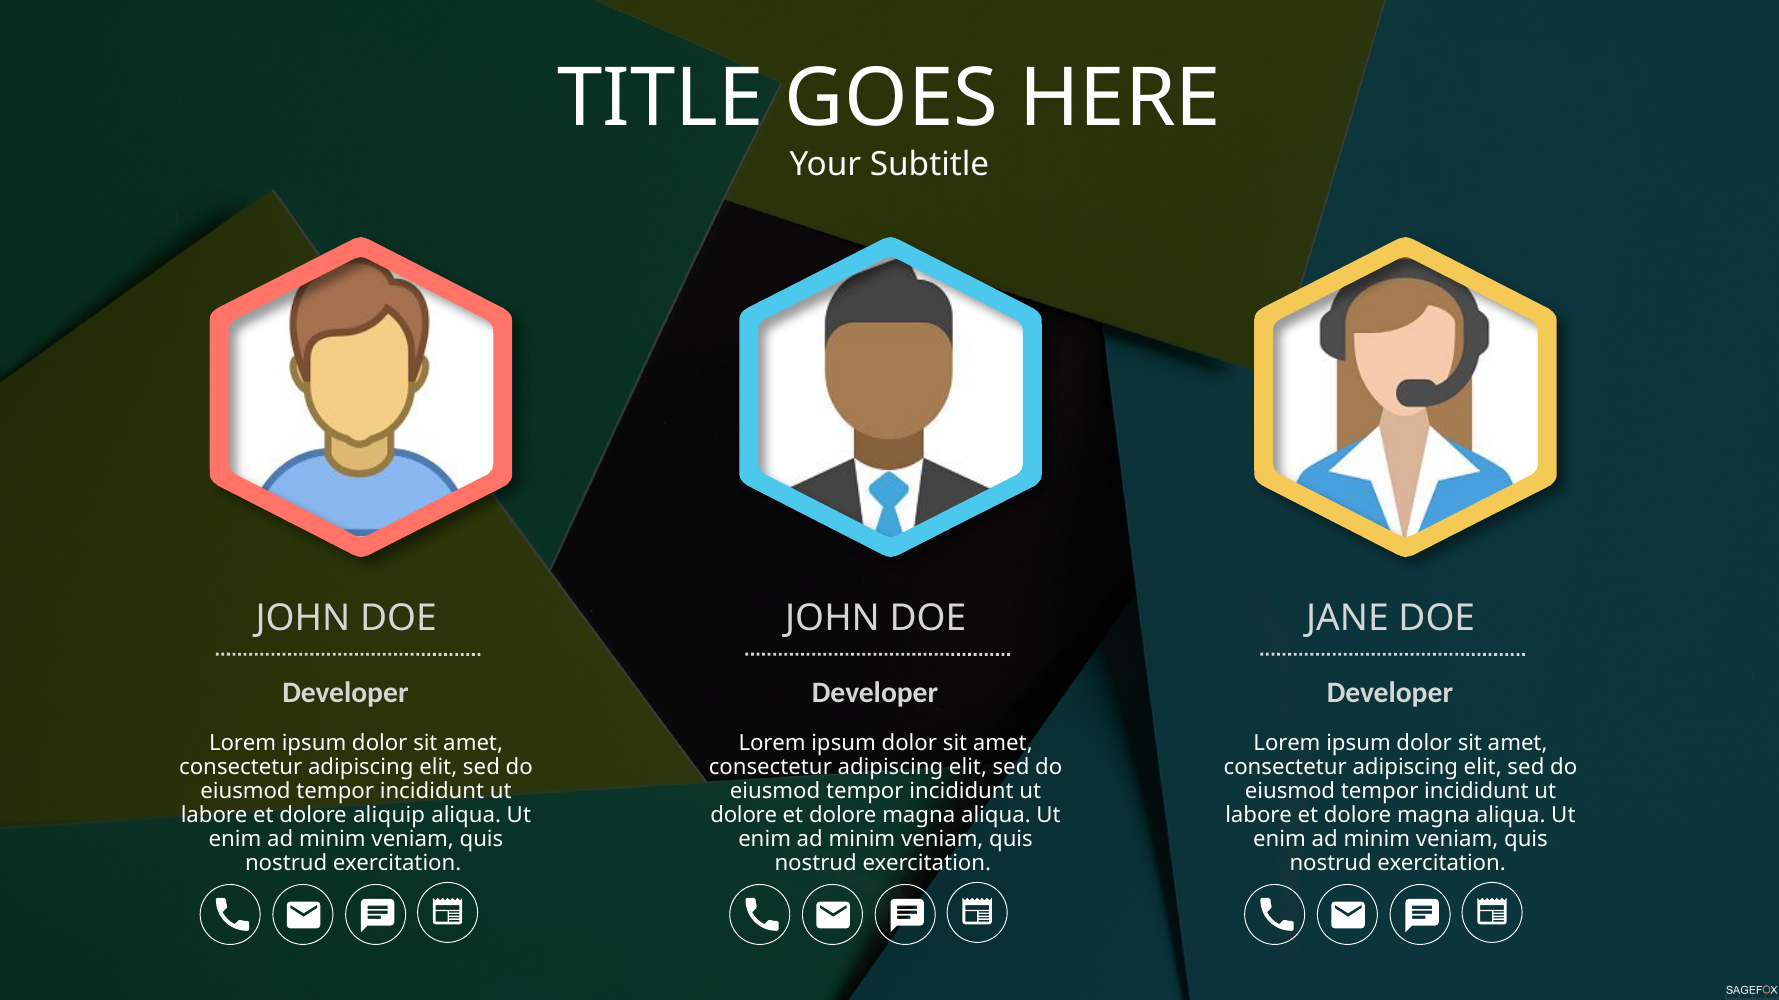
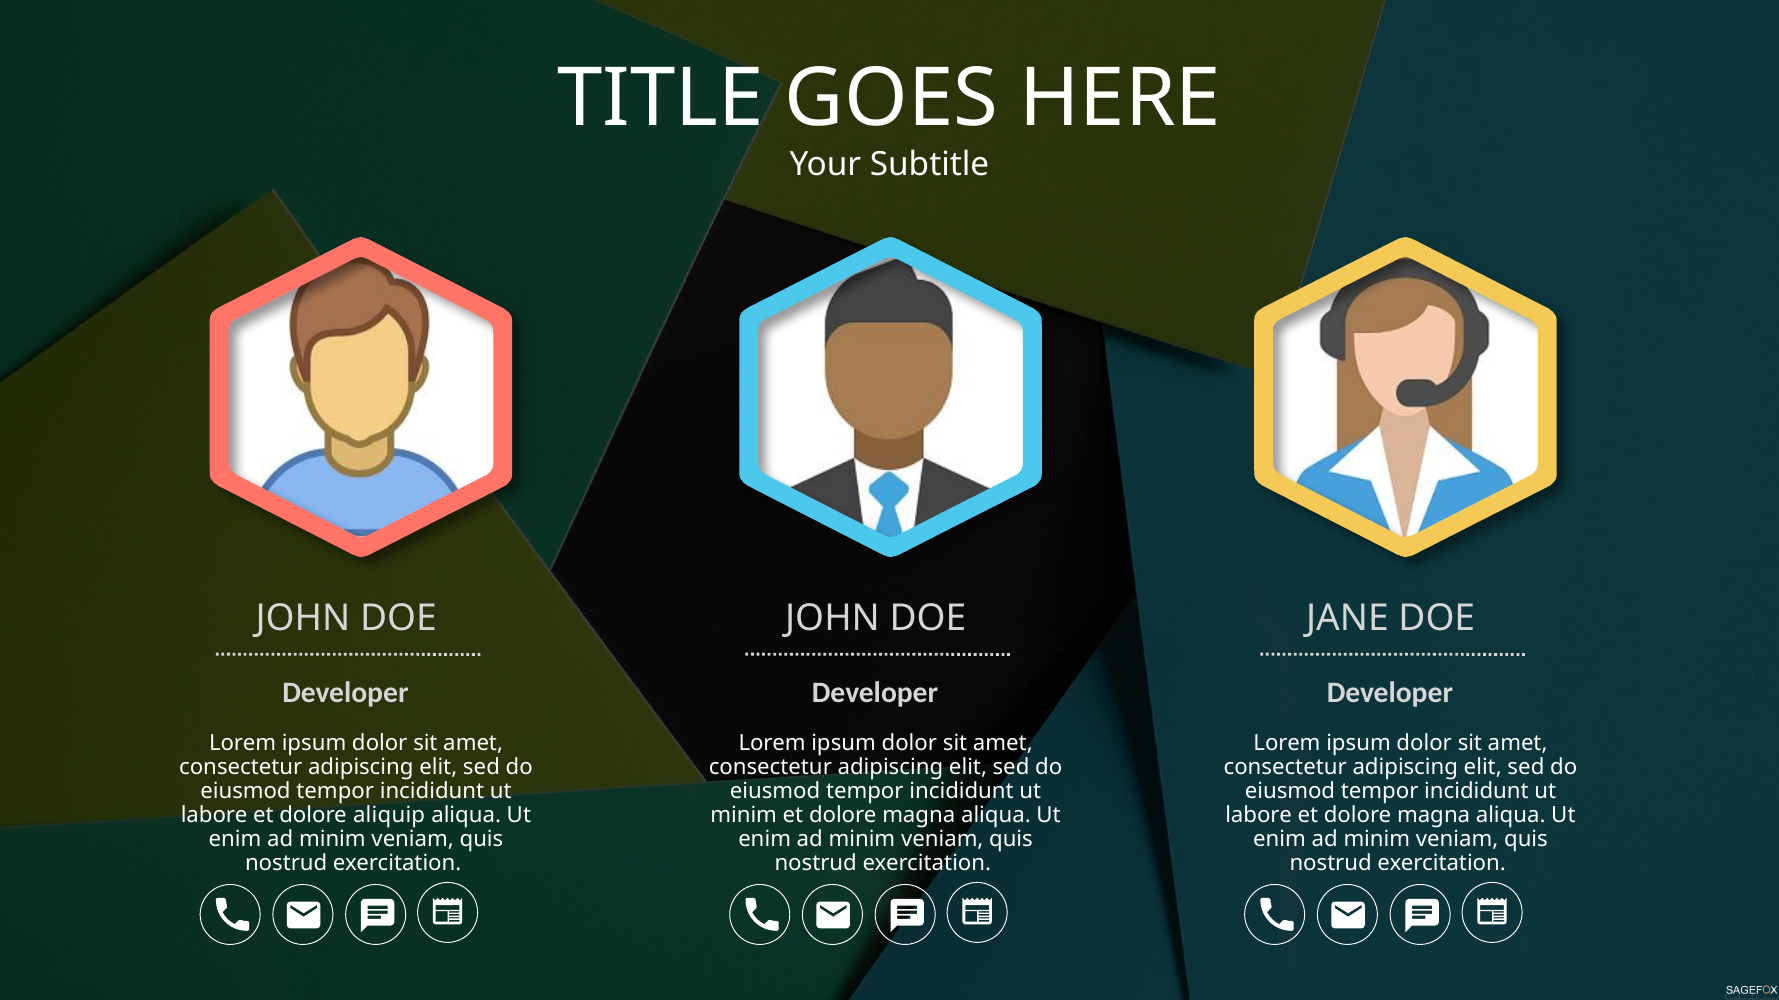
dolore: dolore -> minim (744, 815)
